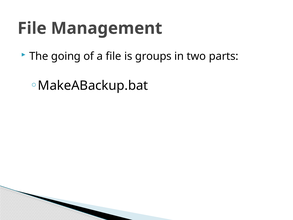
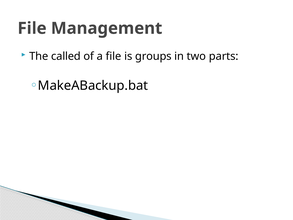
going: going -> called (66, 56)
